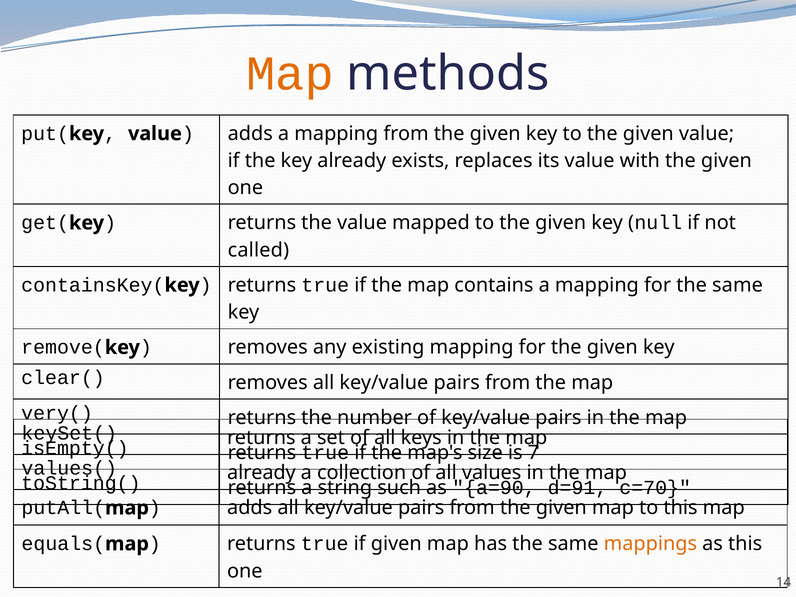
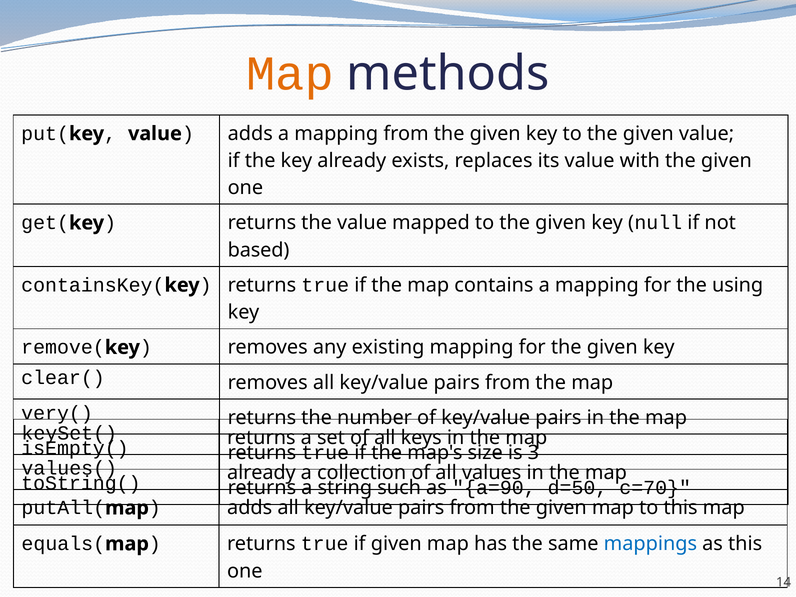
called: called -> based (259, 250)
for the same: same -> using (738, 285)
7: 7 -> 3 (533, 453)
d=91: d=91 -> d=50 (578, 488)
mappings colour: orange -> blue (650, 544)
